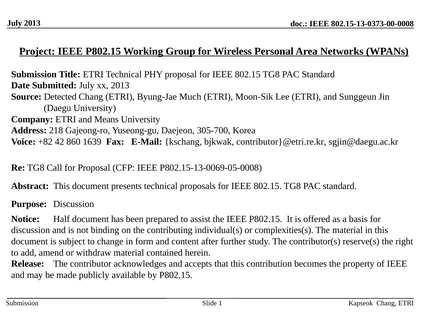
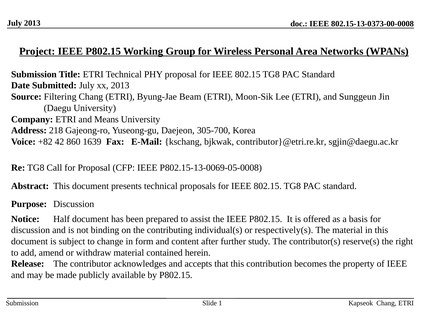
Detected: Detected -> Filtering (60, 97)
Much: Much -> Beam (190, 97)
complexities(s: complexities(s -> respectively(s (284, 230)
